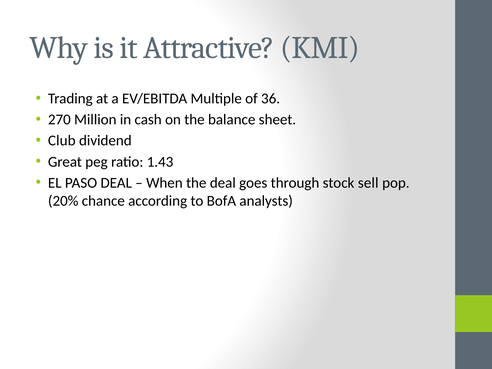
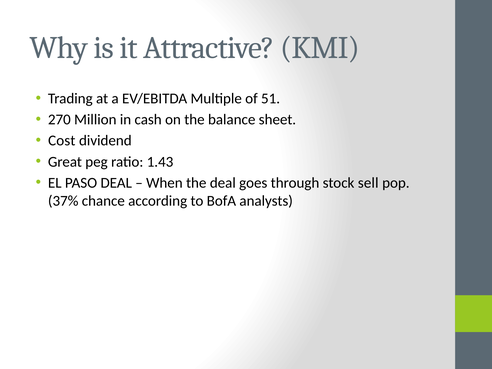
36: 36 -> 51 (271, 99)
Club: Club -> Cost (62, 141)
20%: 20% -> 37% (63, 201)
